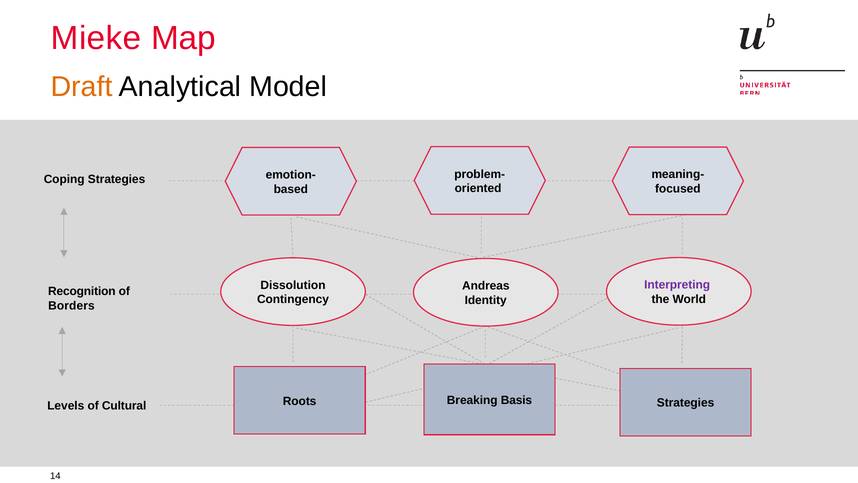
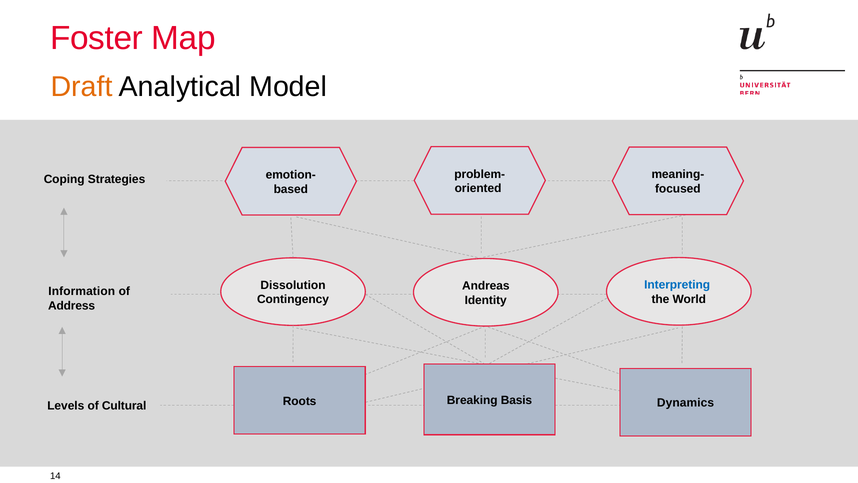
Mieke: Mieke -> Foster (96, 38)
Interpreting colour: purple -> blue (677, 285)
Recognition: Recognition -> Information (82, 291)
Borders: Borders -> Address (72, 305)
Strategies: Strategies -> Dynamics (685, 403)
